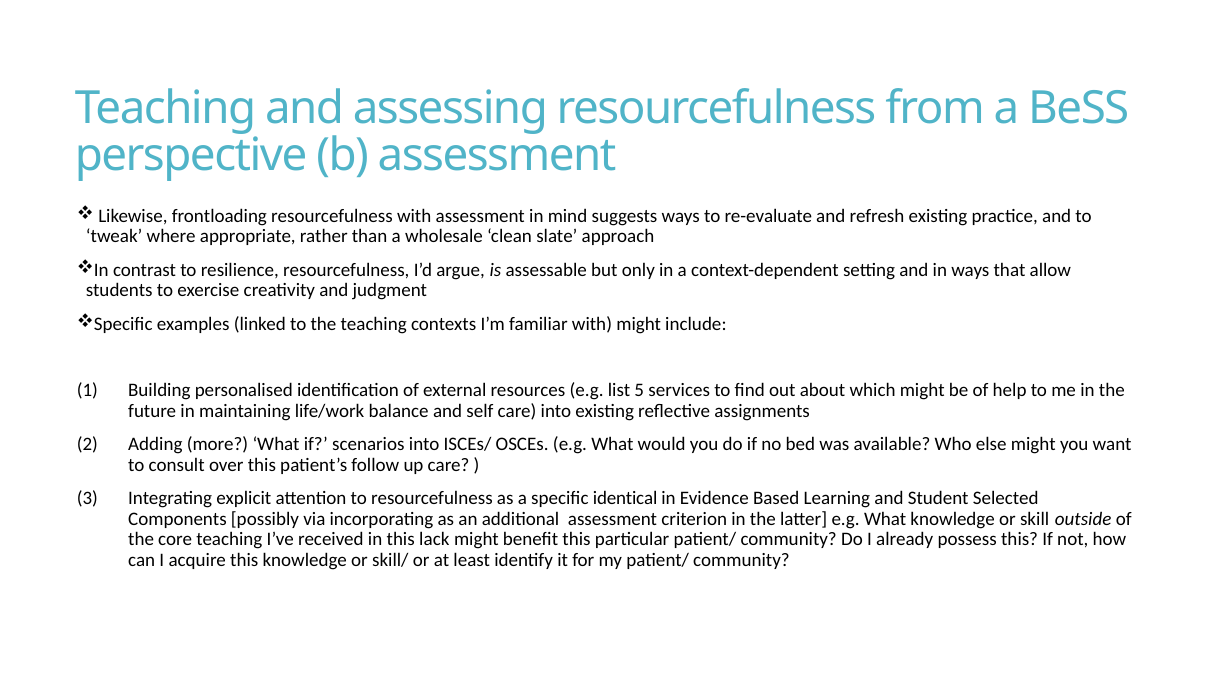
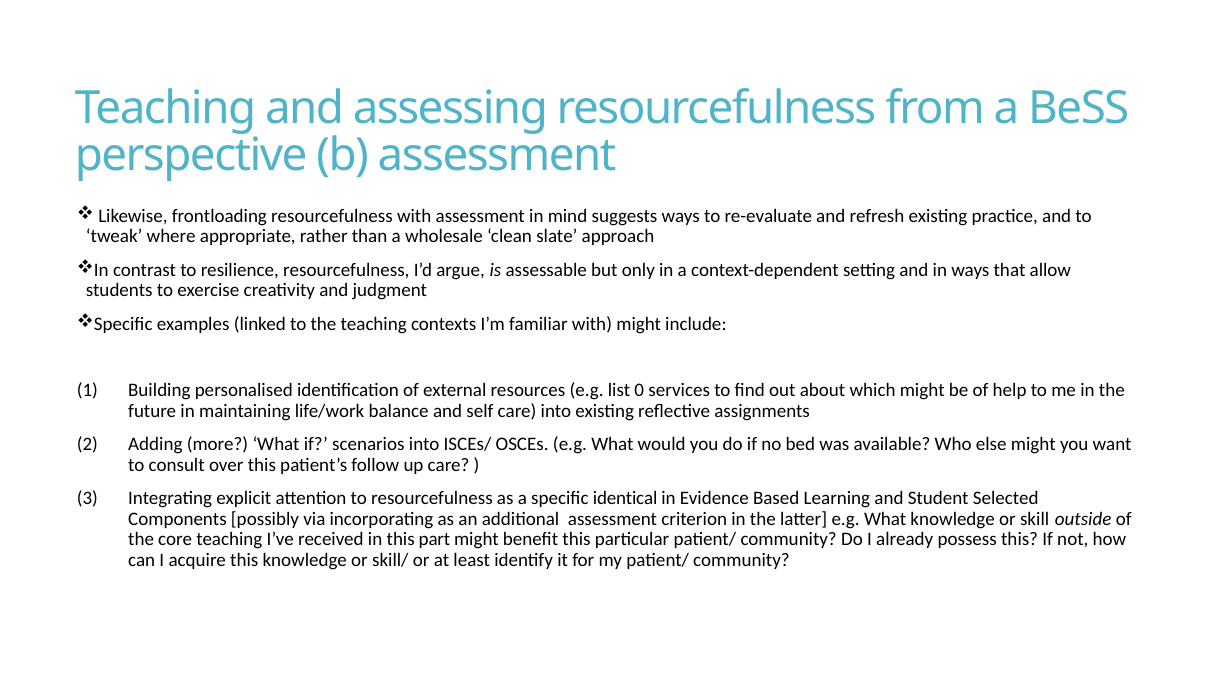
5: 5 -> 0 (639, 390)
lack: lack -> part (434, 539)
